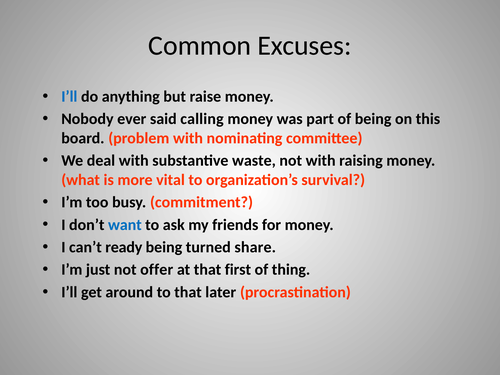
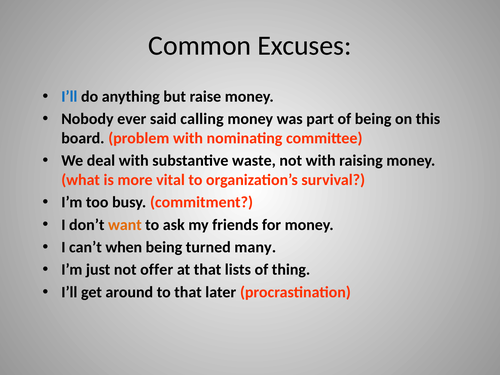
want colour: blue -> orange (125, 225)
ready: ready -> when (124, 247)
share: share -> many (255, 247)
first: first -> lists (238, 270)
